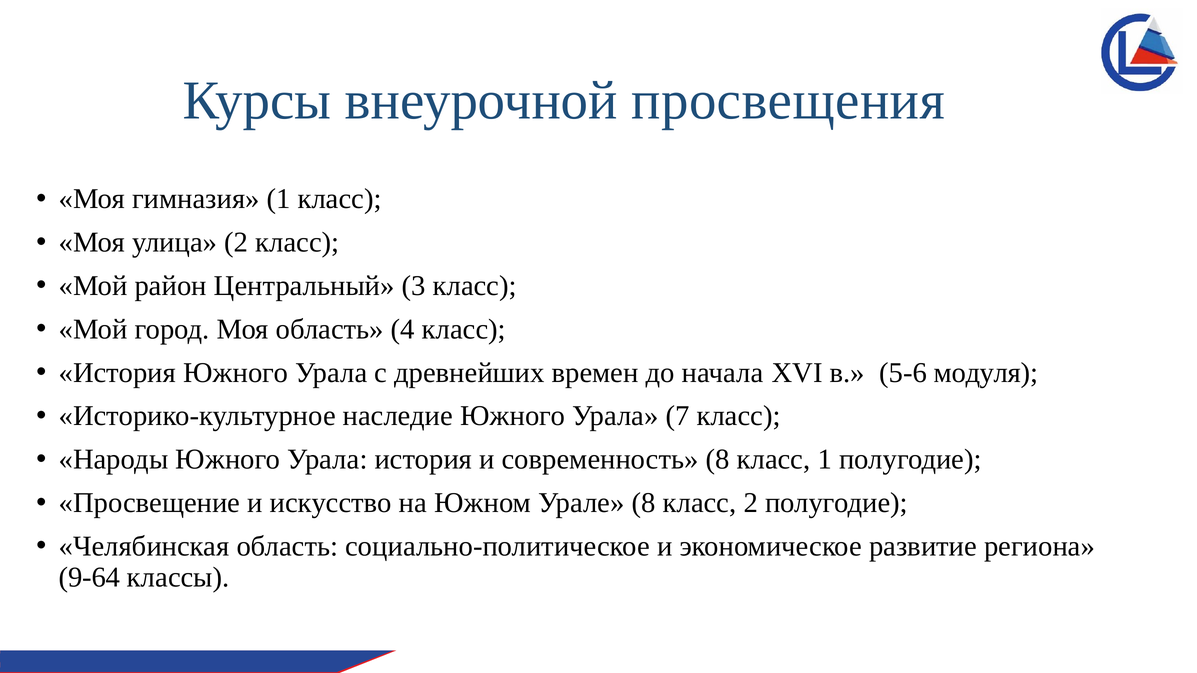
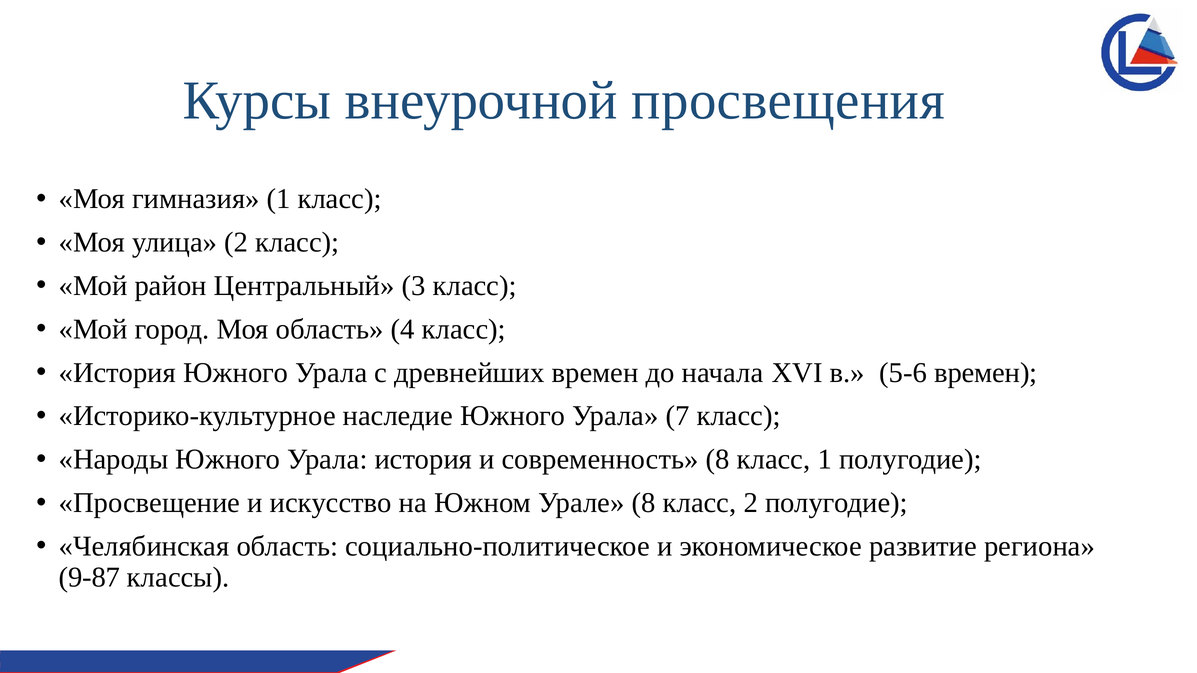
5-6 модуля: модуля -> времен (986, 373)
9-64: 9-64 -> 9-87 (89, 578)
